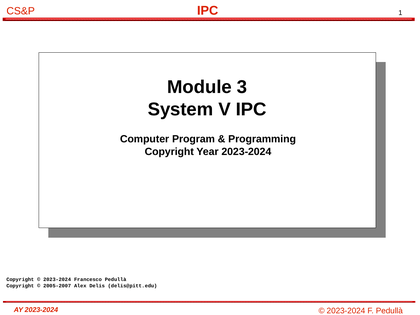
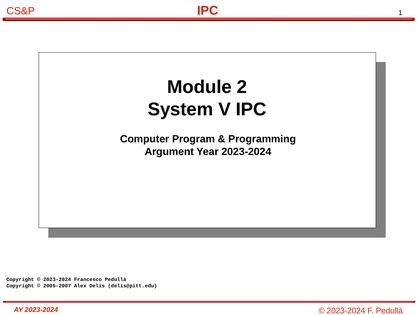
3: 3 -> 2 (242, 87)
Copyright: Copyright -> Argument (169, 152)
